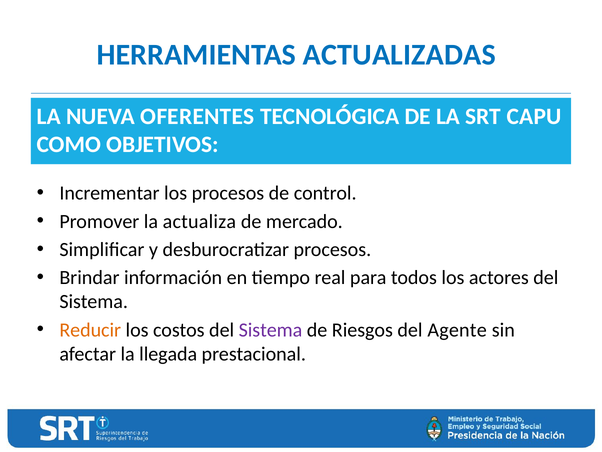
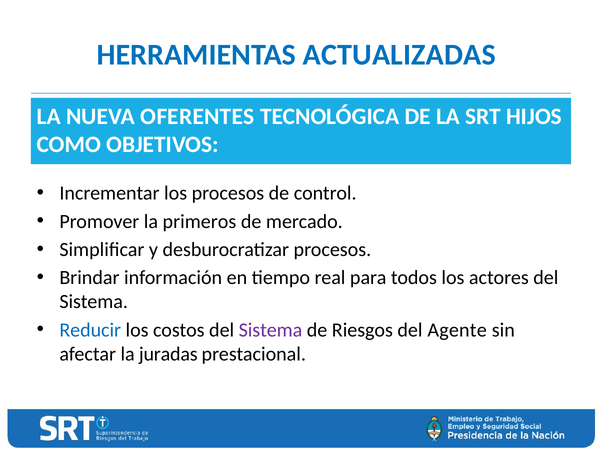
CAPU: CAPU -> HIJOS (534, 116)
actualiza: actualiza -> primeros (199, 221)
Reducir colour: orange -> blue (90, 330)
llegada: llegada -> juradas (168, 354)
